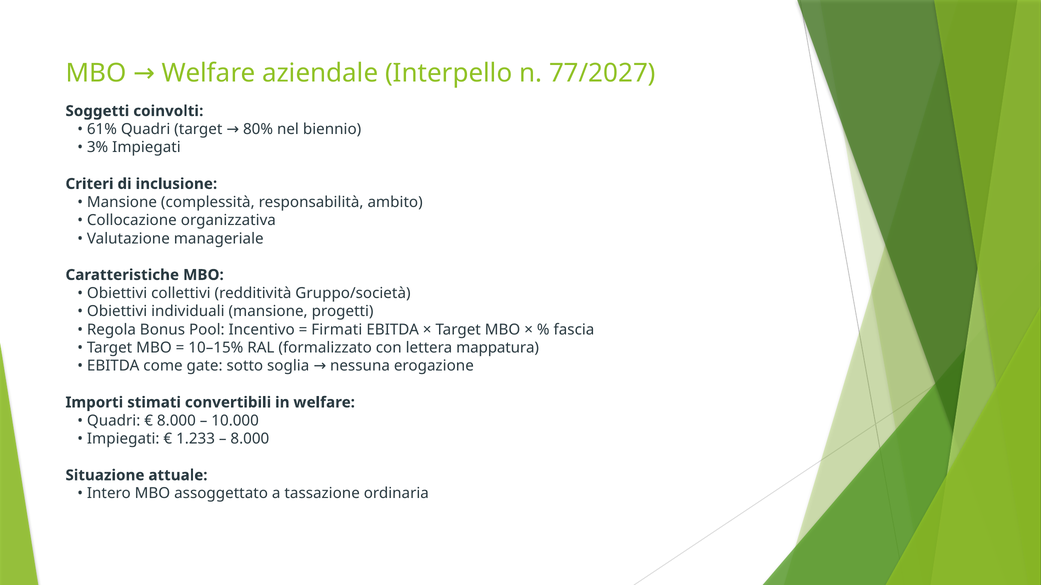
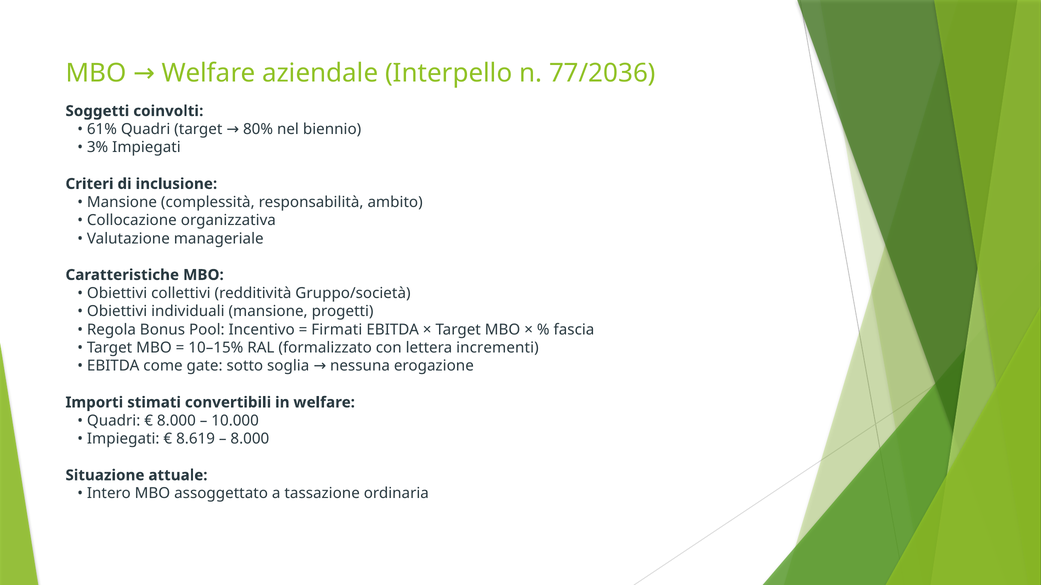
77/2027: 77/2027 -> 77/2036 (602, 73)
mappatura: mappatura -> incrementi (497, 348)
1.233: 1.233 -> 8.619 (196, 439)
